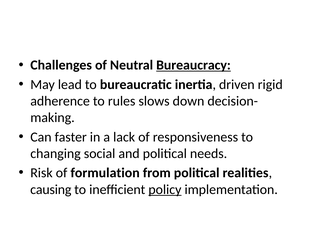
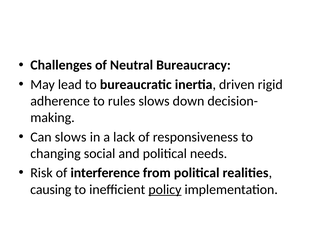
Bureaucracy underline: present -> none (193, 65)
Can faster: faster -> slows (71, 137)
formulation: formulation -> interference (105, 173)
